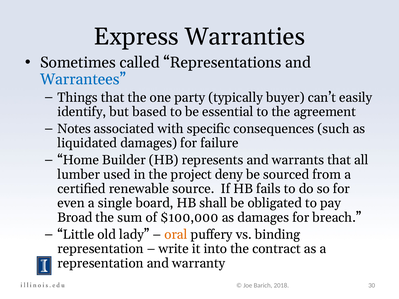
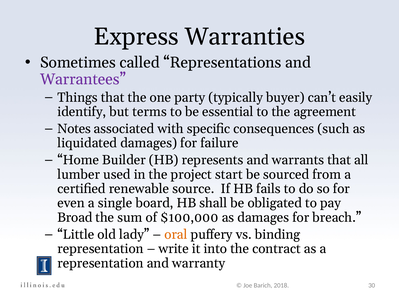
Warrantees colour: blue -> purple (83, 79)
based: based -> terms (150, 112)
deny: deny -> start (229, 175)
